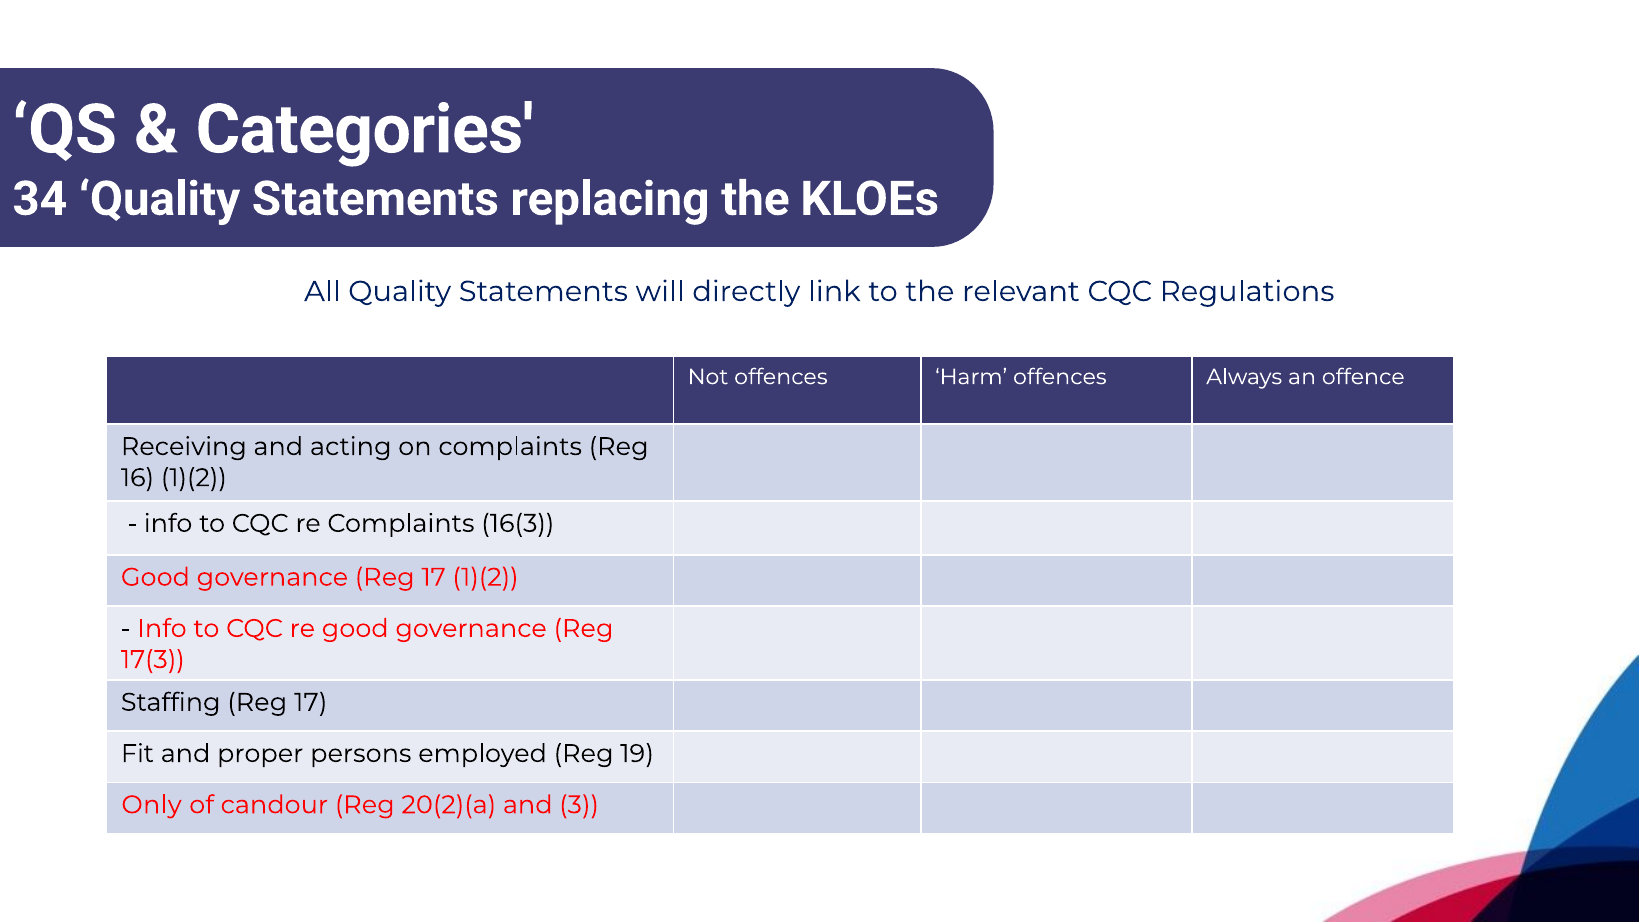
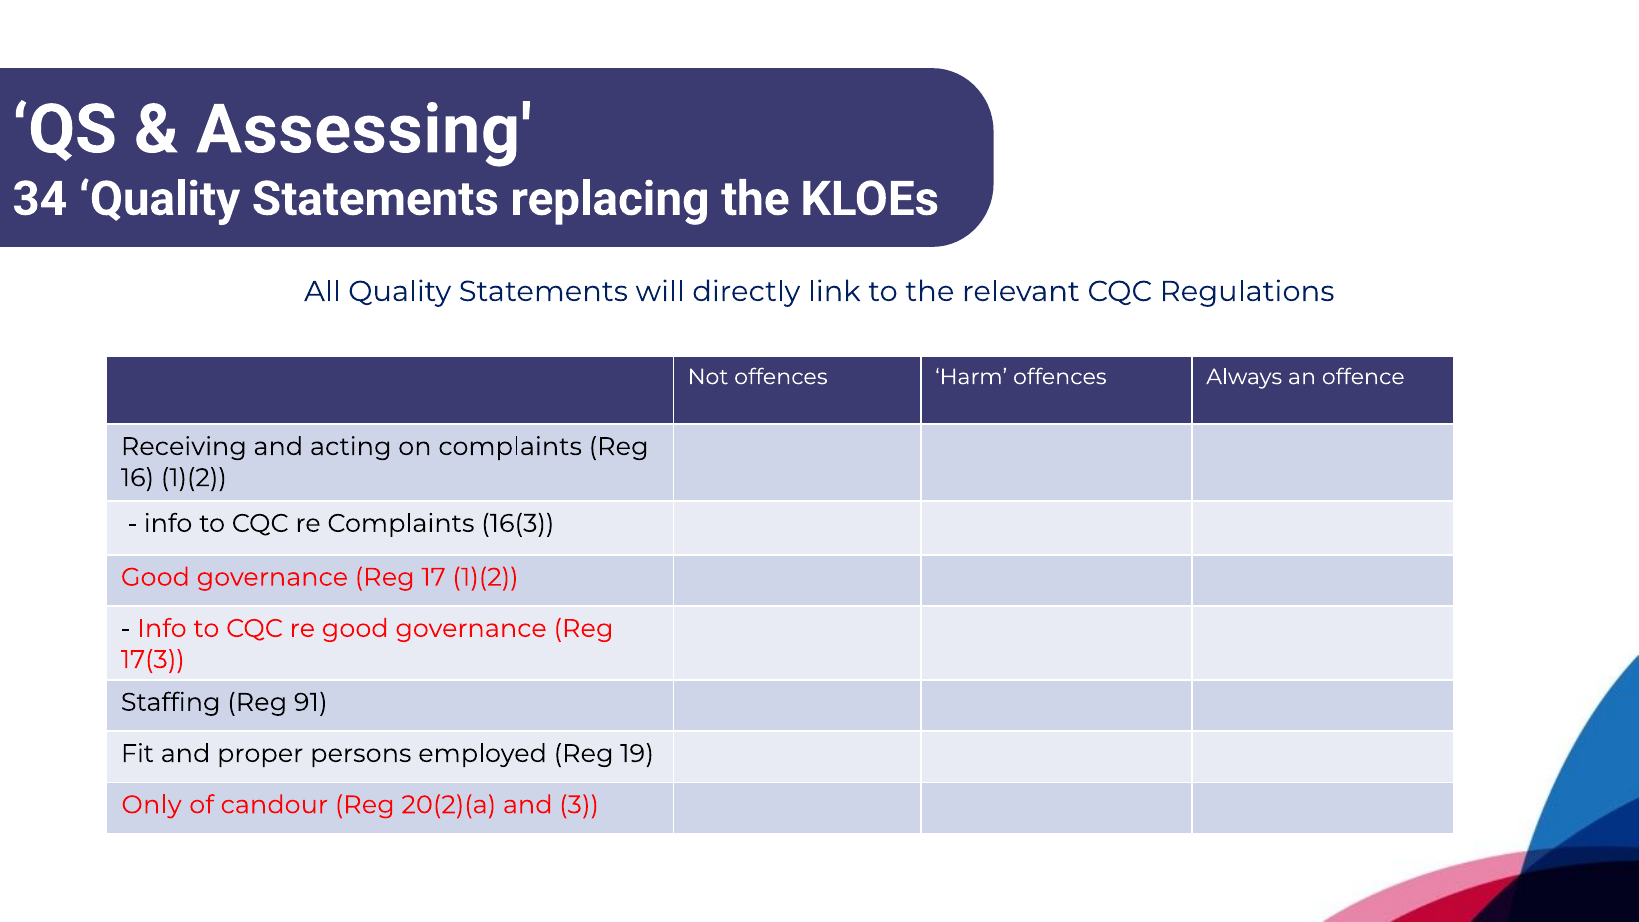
Categories: Categories -> Assessing (364, 130)
Staffing Reg 17: 17 -> 91 (311, 702)
